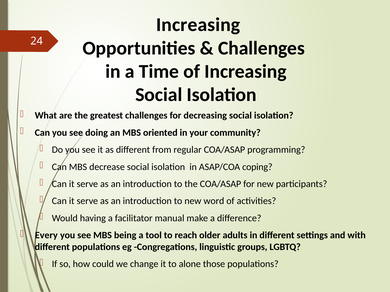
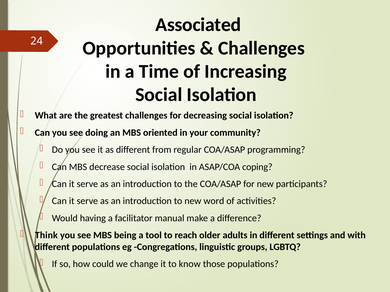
Increasing: Increasing -> Associated (198, 25)
Every: Every -> Think (46, 236)
alone: alone -> know (190, 264)
